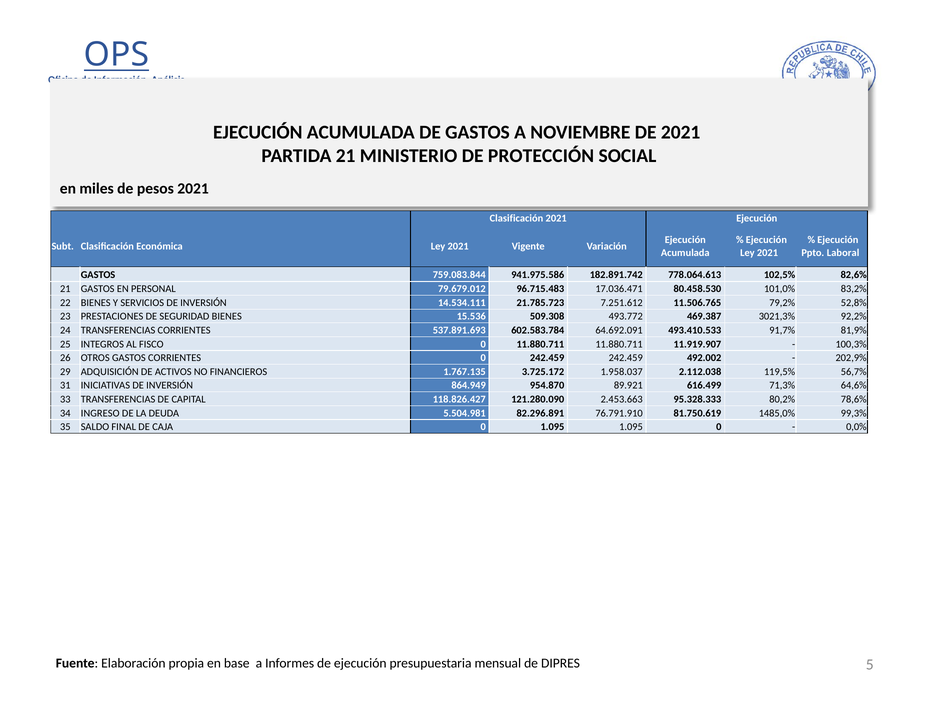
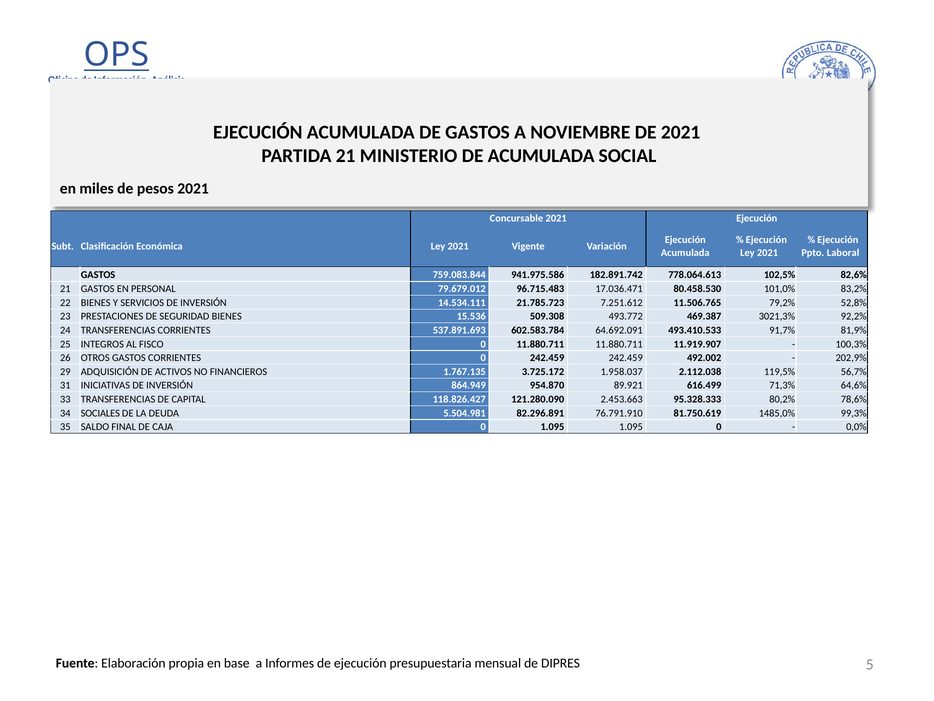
DE PROTECCIÓN: PROTECCIÓN -> ACUMULADA (541, 156)
Clasificación: Clasificación -> Concursable (516, 218)
INGRESO: INGRESO -> SOCIALES (100, 413)
